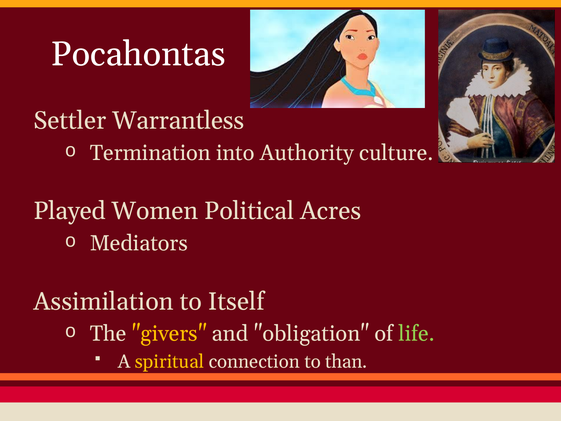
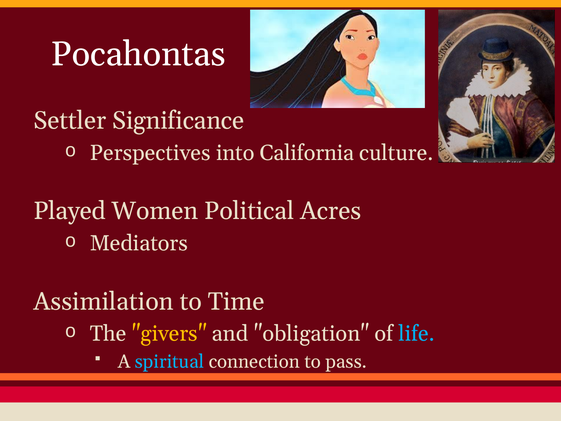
Warrantless: Warrantless -> Significance (178, 120)
Termination: Termination -> Perspectives (150, 153)
Authority: Authority -> California (307, 153)
Itself: Itself -> Time (236, 301)
life colour: light green -> light blue (417, 334)
spiritual colour: yellow -> light blue (170, 361)
than: than -> pass (346, 361)
